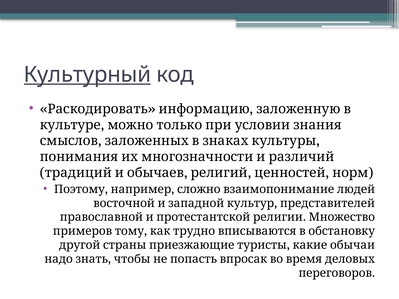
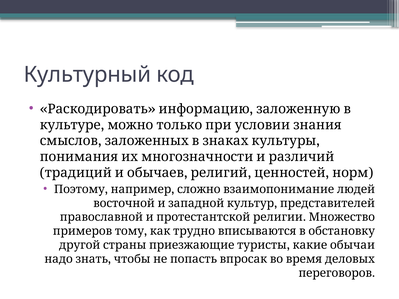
Культурный underline: present -> none (87, 75)
